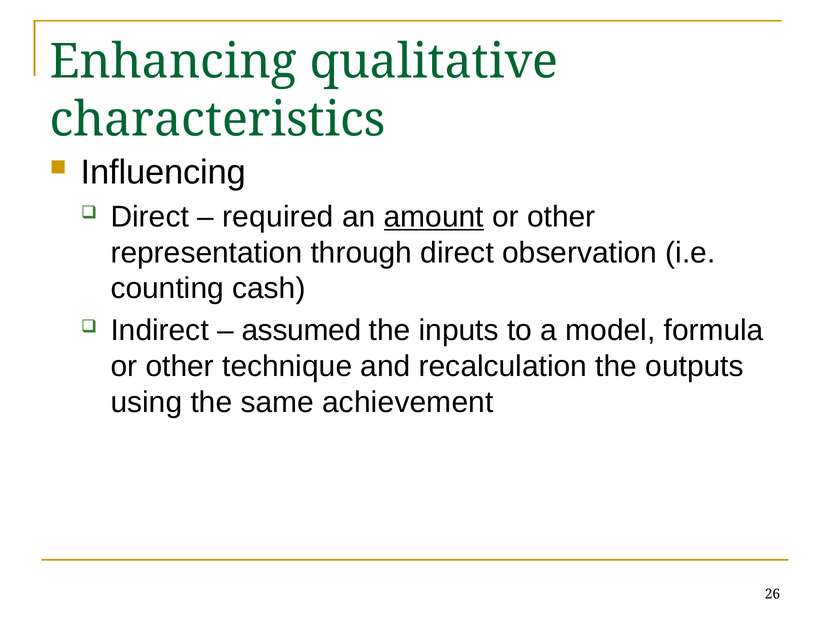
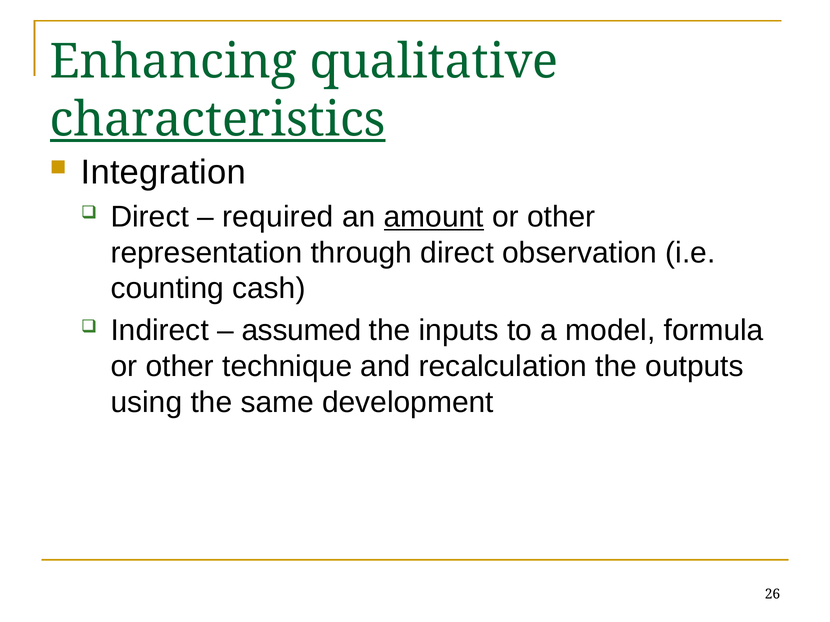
characteristics underline: none -> present (218, 120)
Influencing: Influencing -> Integration (163, 173)
achievement: achievement -> development (408, 403)
